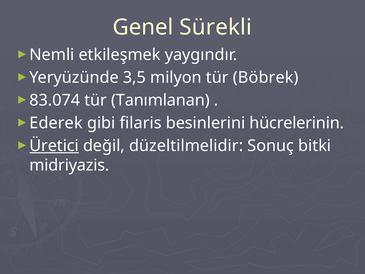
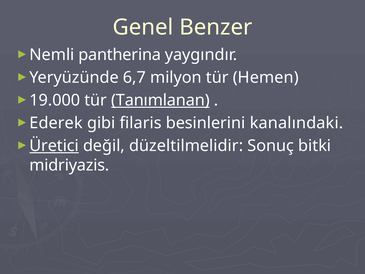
Sürekli: Sürekli -> Benzer (216, 27)
etkileşmek: etkileşmek -> pantherina (120, 55)
3,5: 3,5 -> 6,7 (134, 77)
Böbrek: Böbrek -> Hemen (266, 77)
83.074: 83.074 -> 19.000 (55, 100)
Tanımlanan underline: none -> present (160, 100)
hücrelerinin: hücrelerinin -> kanalındaki (297, 123)
